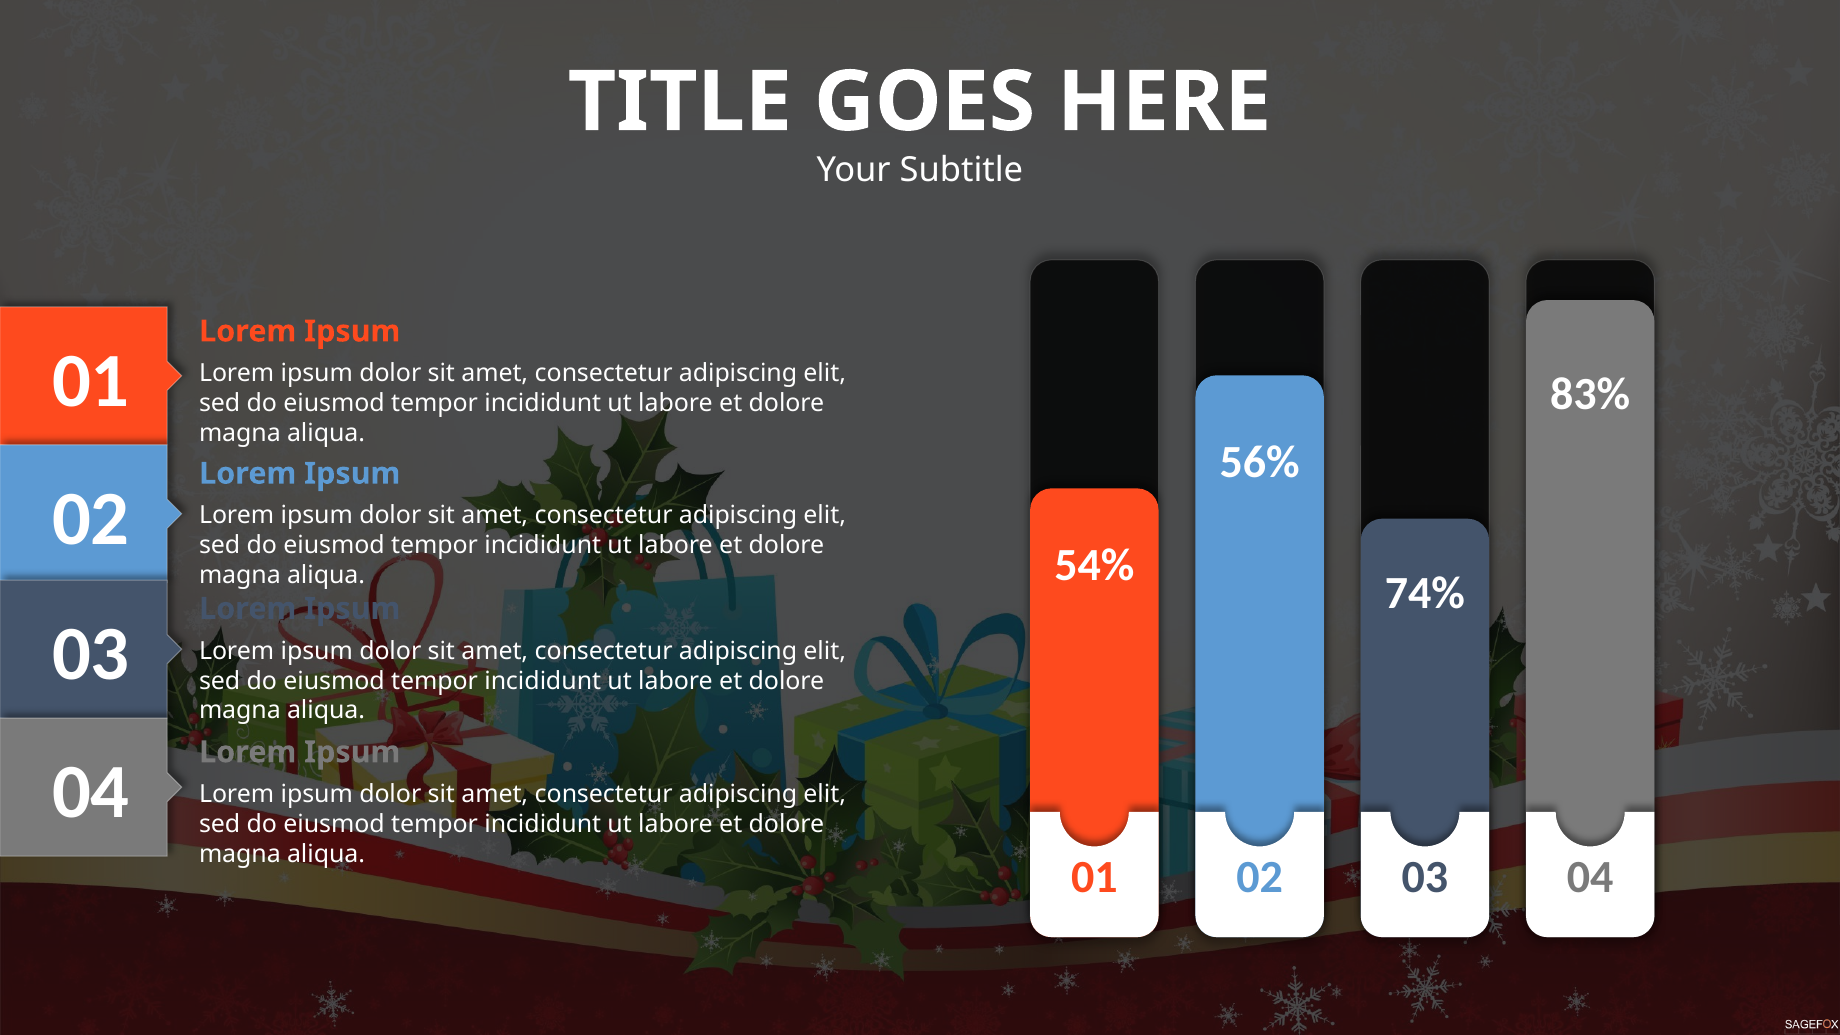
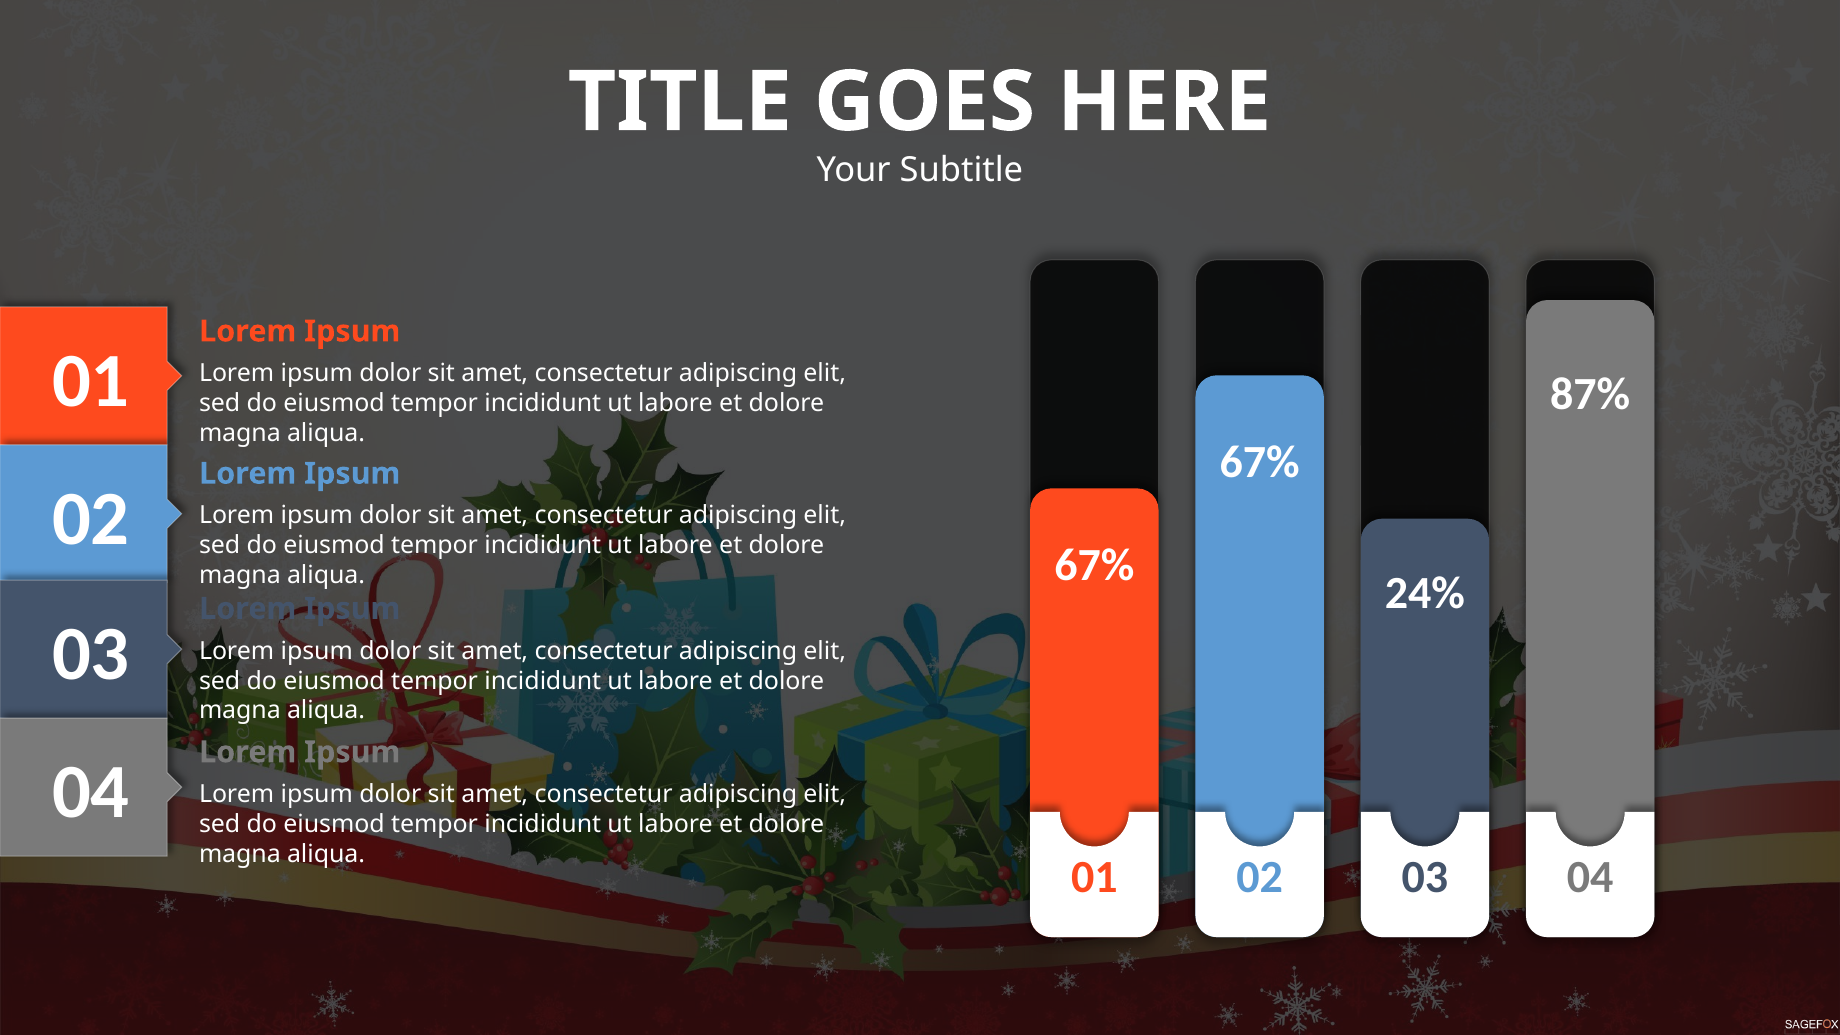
83%: 83% -> 87% (1590, 394)
56%: 56% -> 67% (1260, 462)
54%: 54% -> 67% (1094, 566)
74%: 74% -> 24% (1425, 593)
